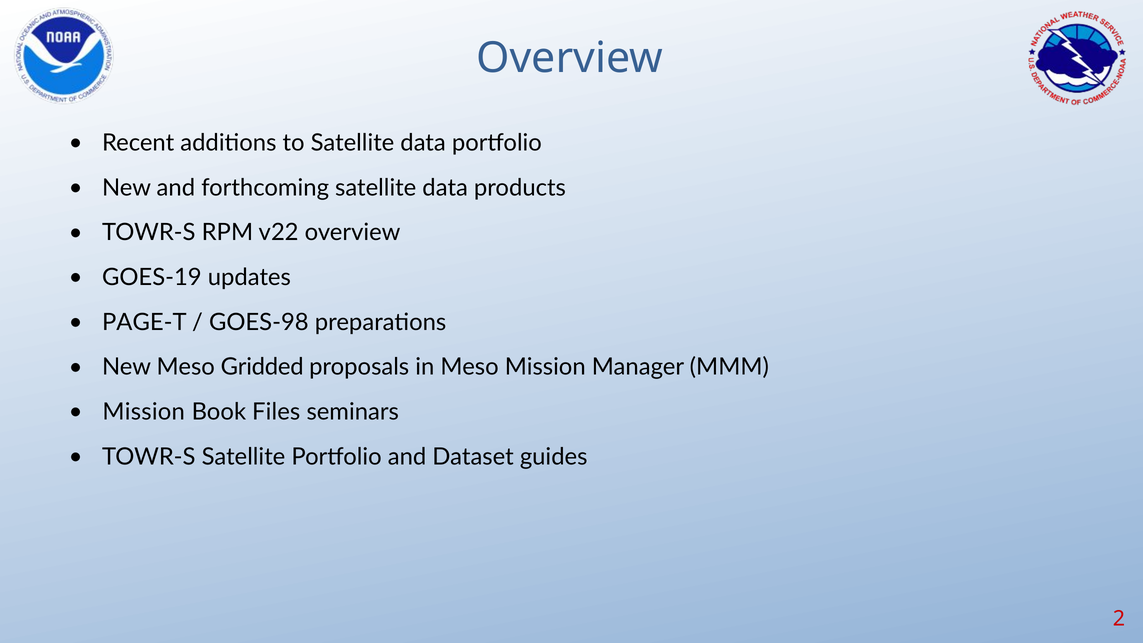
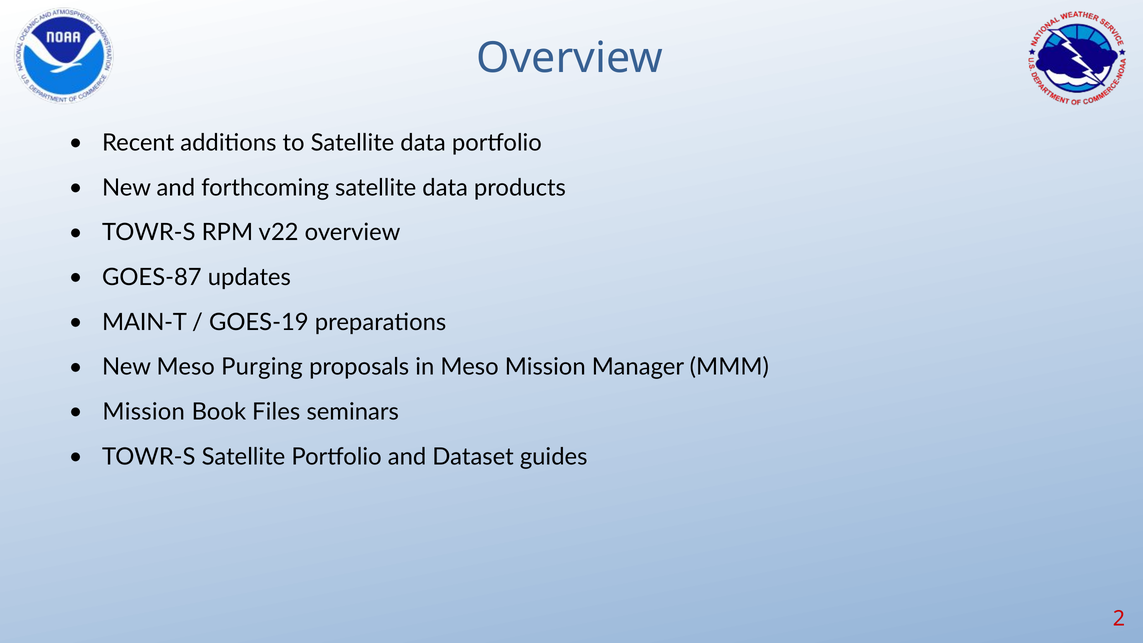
GOES-19: GOES-19 -> GOES-87 (152, 277)
PAGE-T: PAGE-T -> MAIN-T (144, 322)
GOES-98: GOES-98 -> GOES-19 (259, 322)
Gridded: Gridded -> Purging (262, 367)
